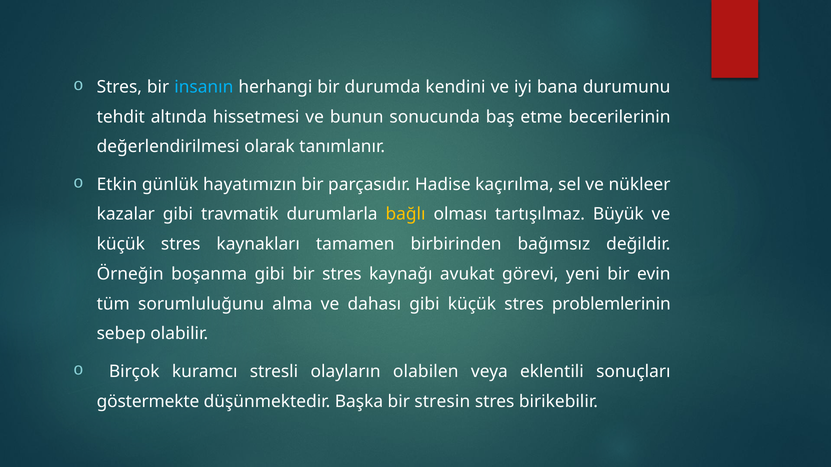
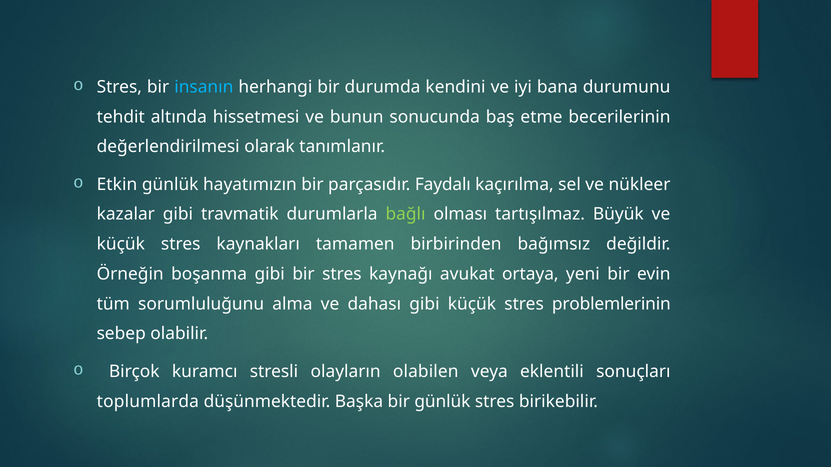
Hadise: Hadise -> Faydalı (443, 185)
bağlı colour: yellow -> light green (406, 214)
görevi: görevi -> ortaya (530, 274)
göstermekte: göstermekte -> toplumlarda (148, 402)
bir stresin: stresin -> günlük (442, 402)
